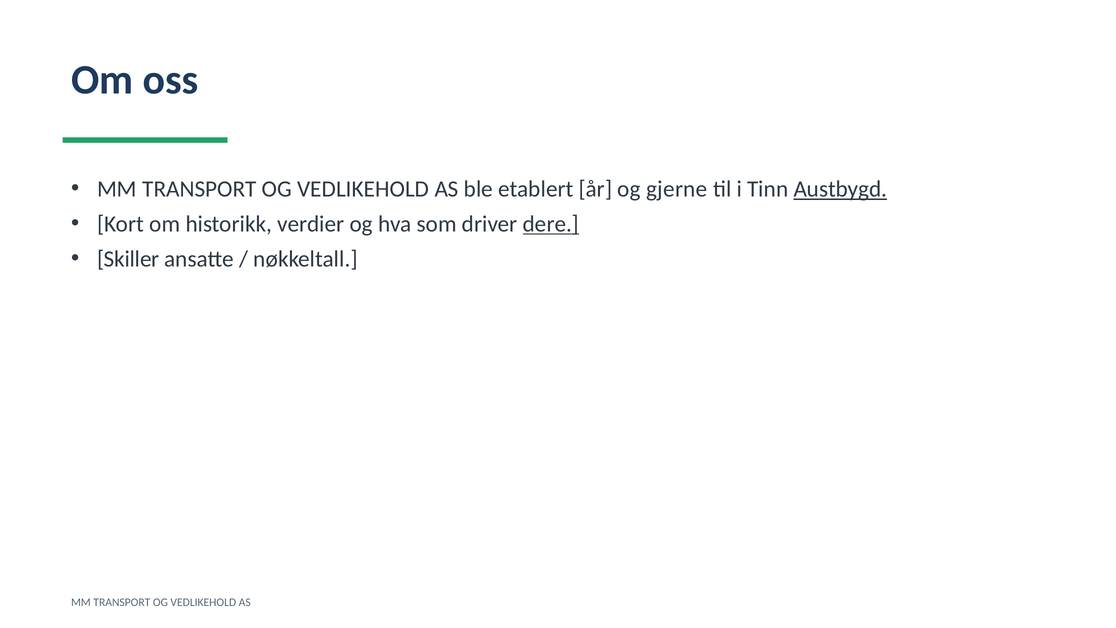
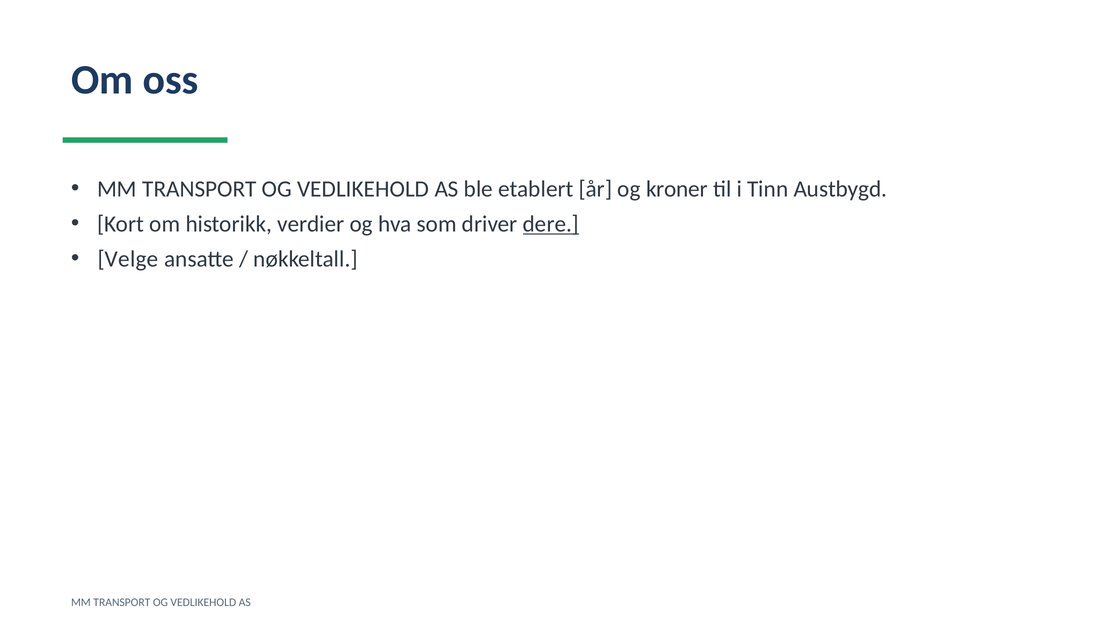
gjerne: gjerne -> kroner (677, 189)
Austbygd underline: present -> none (840, 189)
Skiller: Skiller -> Velge (128, 259)
